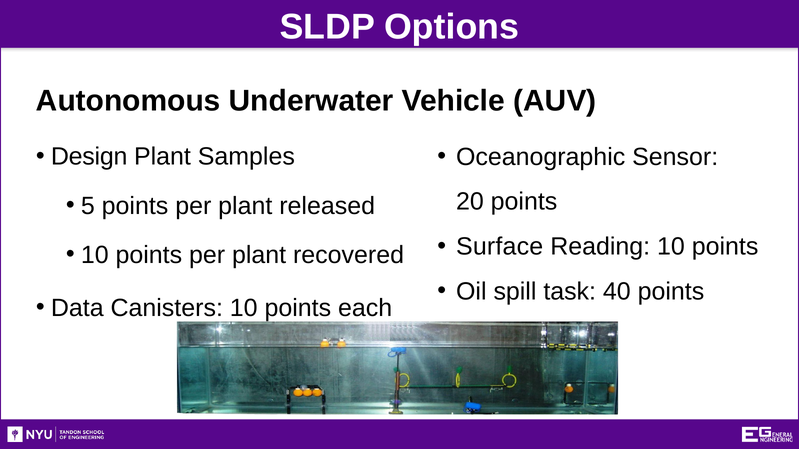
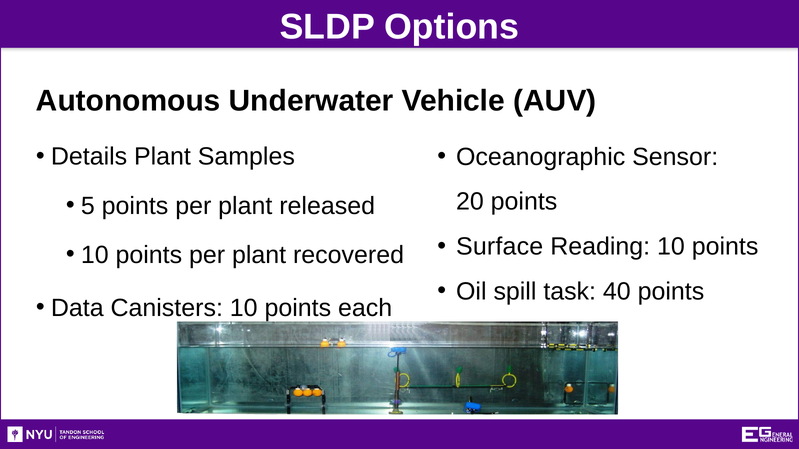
Design: Design -> Details (89, 157)
